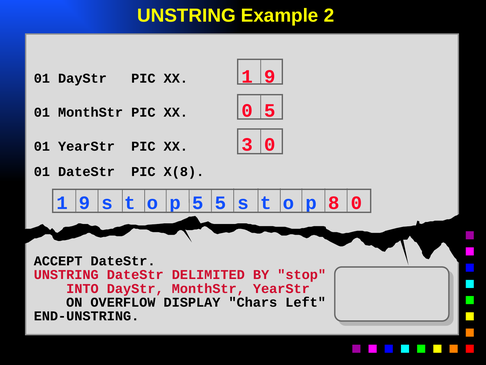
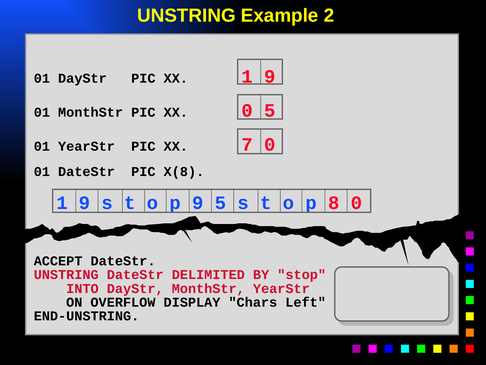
3: 3 -> 7 (247, 144)
p 5: 5 -> 9 (198, 203)
